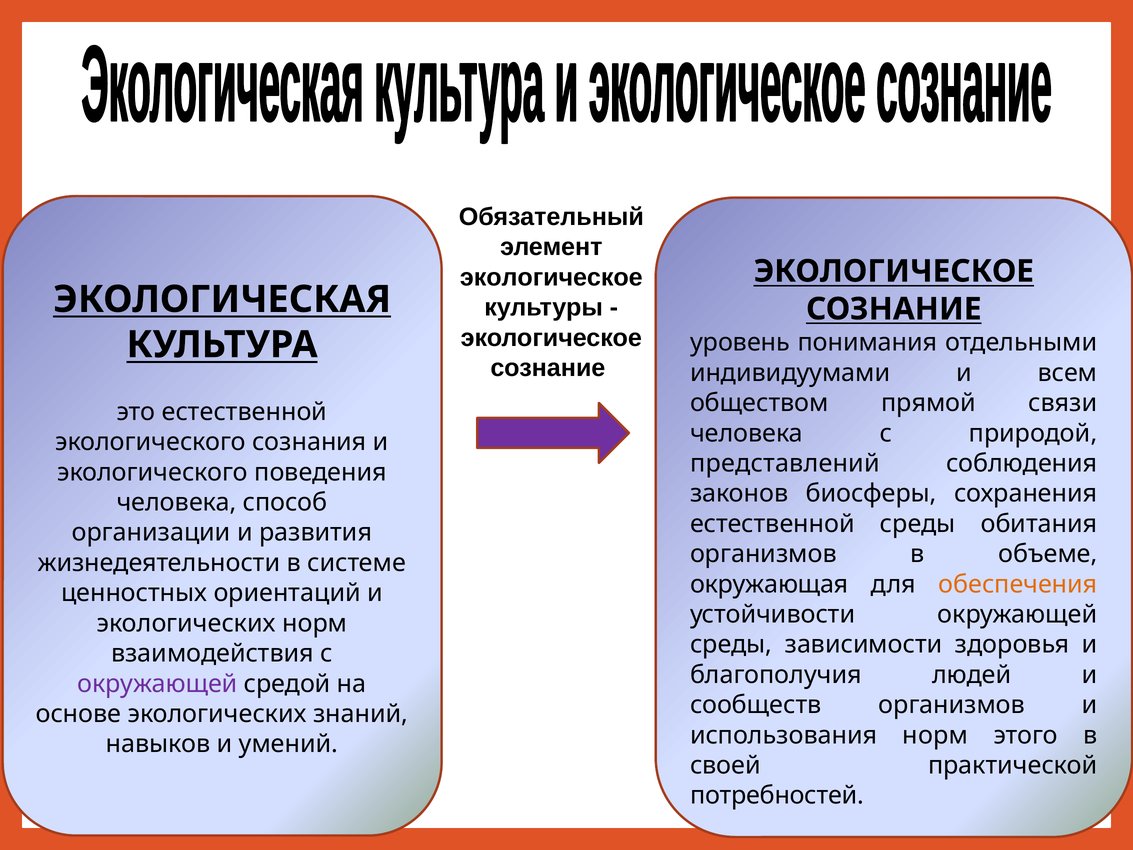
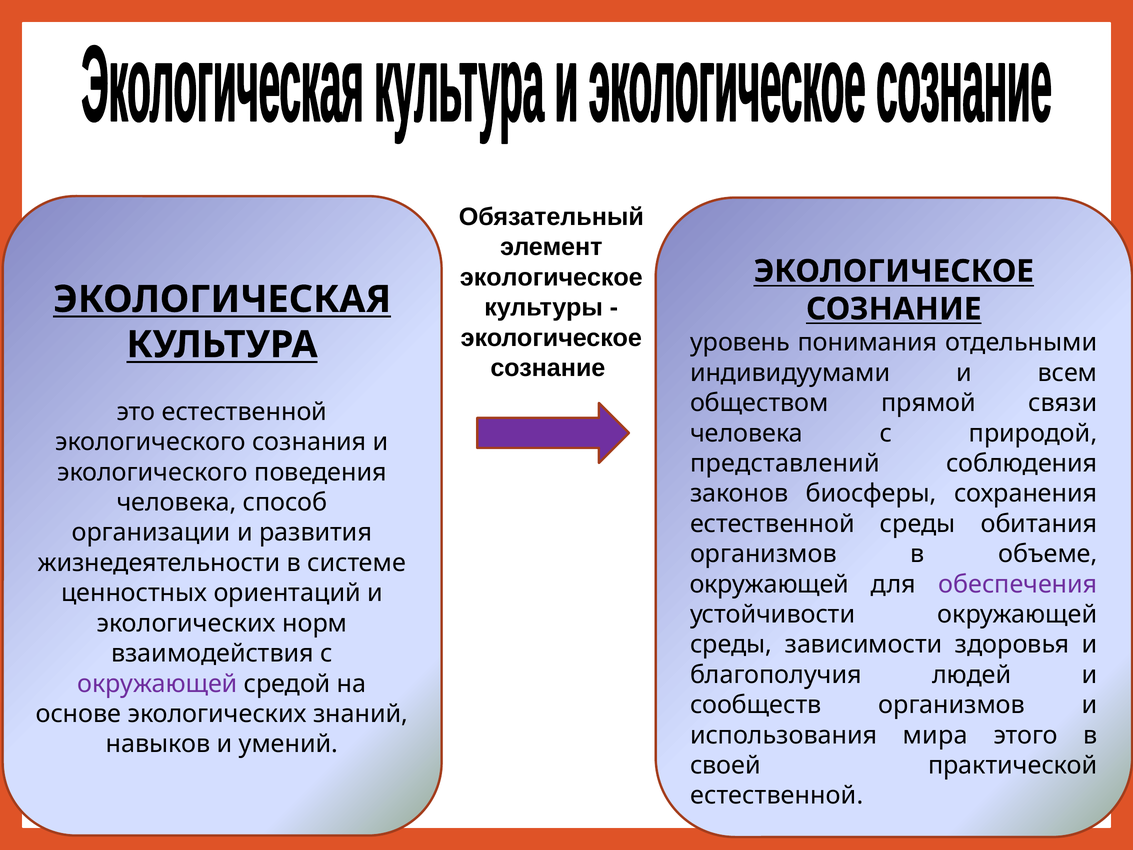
окружающая: окружающая -> окружающей (769, 584)
обеспечения colour: orange -> purple (1018, 584)
использования норм: норм -> мира (935, 735)
потребностей: потребностей -> естественной (777, 795)
